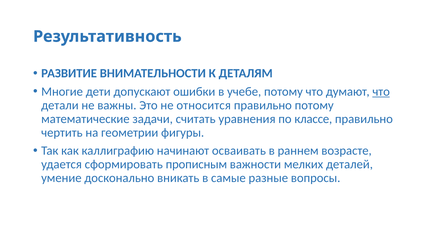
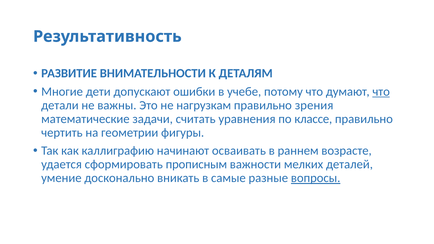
относится: относится -> нагрузкам (204, 105)
правильно потому: потому -> зрения (314, 105)
вопросы underline: none -> present (316, 178)
